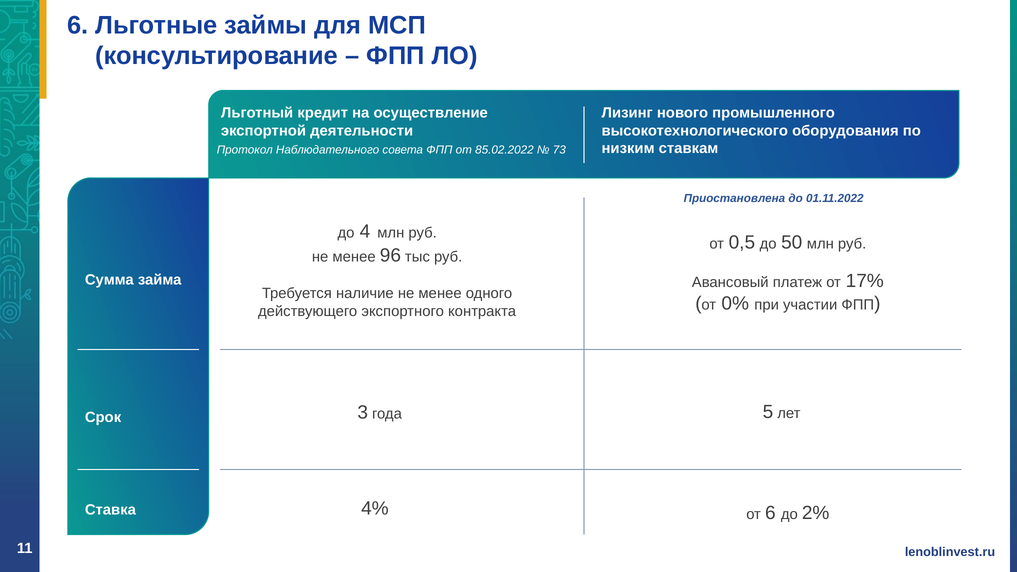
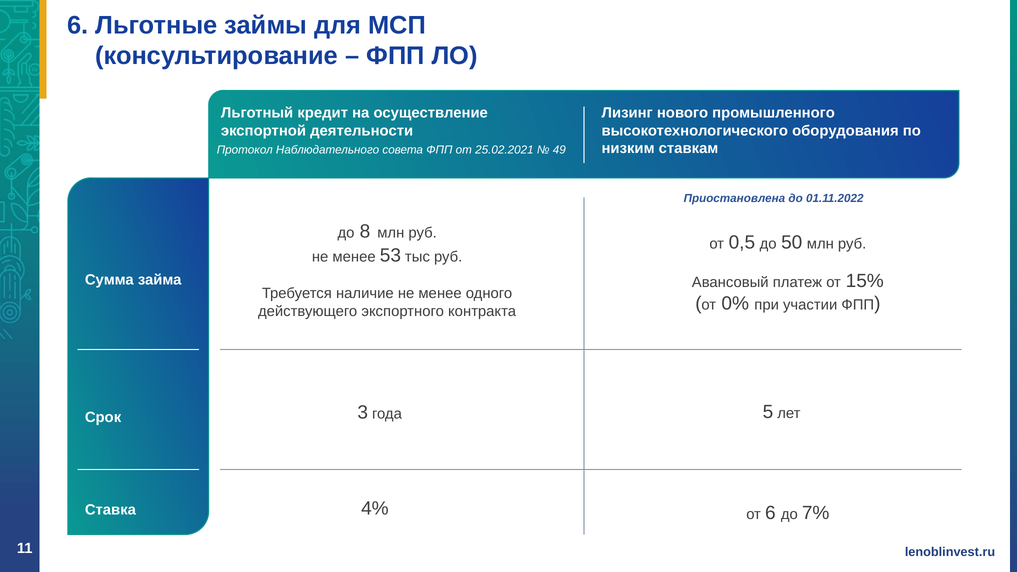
85.02.2022: 85.02.2022 -> 25.02.2021 (504, 150)
73: 73 -> 49 (559, 150)
4: 4 -> 8 (365, 231)
96: 96 -> 53 (390, 256)
17%: 17% -> 15% (865, 281)
2%: 2% -> 7% (816, 513)
